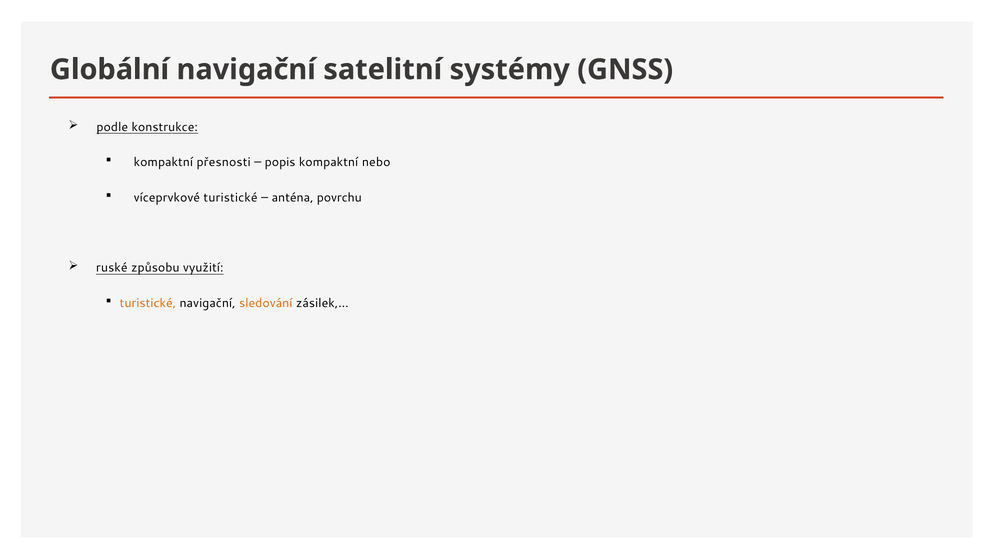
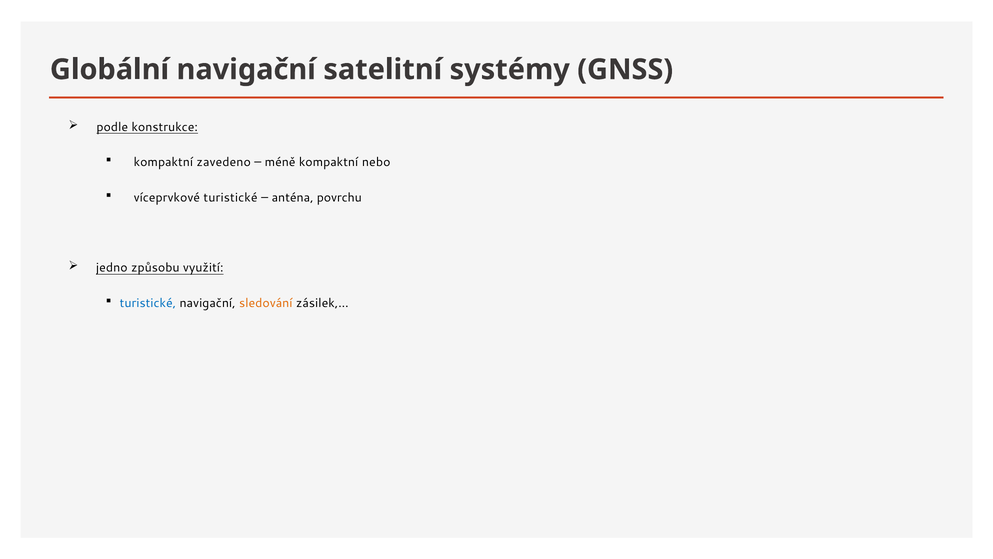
přesnosti: přesnosti -> zavedeno (224, 162)
popis: popis -> méně (280, 162)
ruské: ruské -> jedno (112, 268)
turistické colour: orange -> blue (148, 303)
